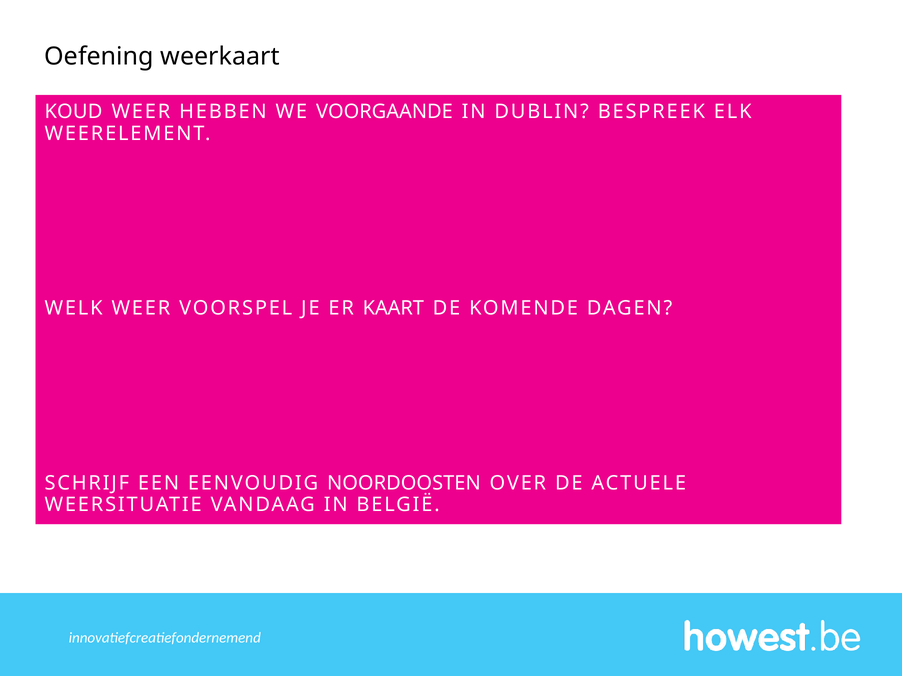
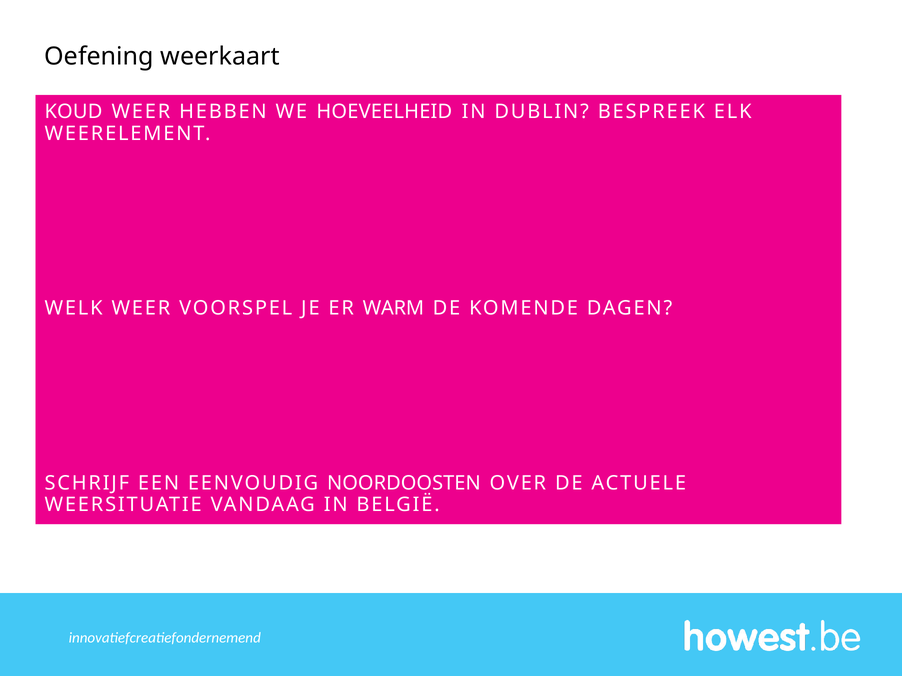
VOORGAANDE: VOORGAANDE -> HOEVEELHEID (384, 112)
KAART: KAART -> WARM (393, 308)
